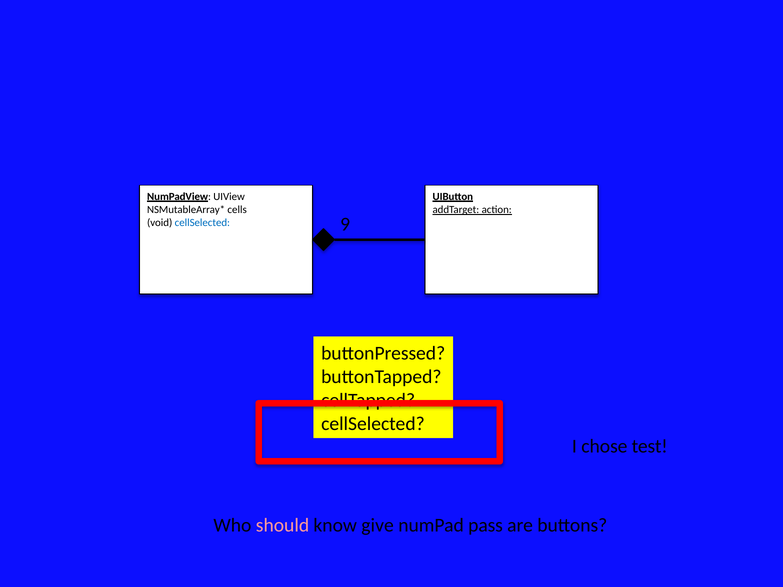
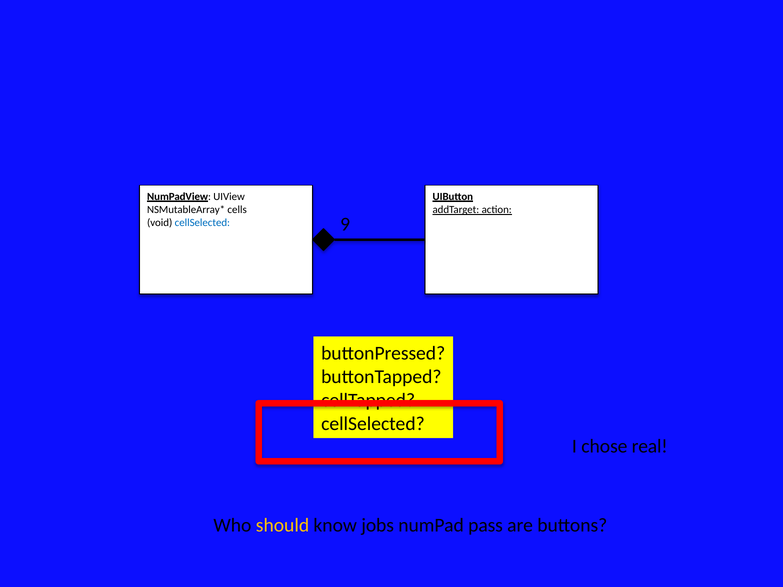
test: test -> real (650, 447)
should colour: pink -> yellow (283, 526)
give: give -> jobs (378, 526)
